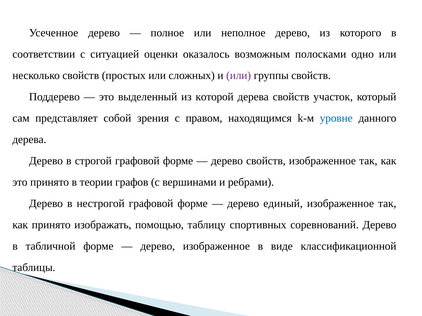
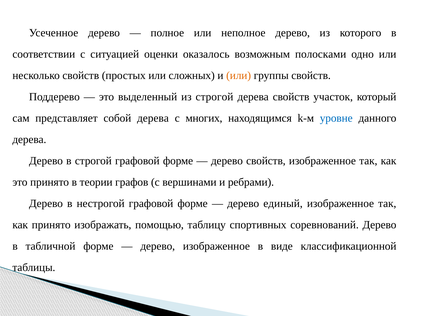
или colour: purple -> orange (239, 76)
из которой: которой -> строгой (215, 97)
собой зрения: зрения -> дерева (153, 118)
правом: правом -> многих (204, 118)
